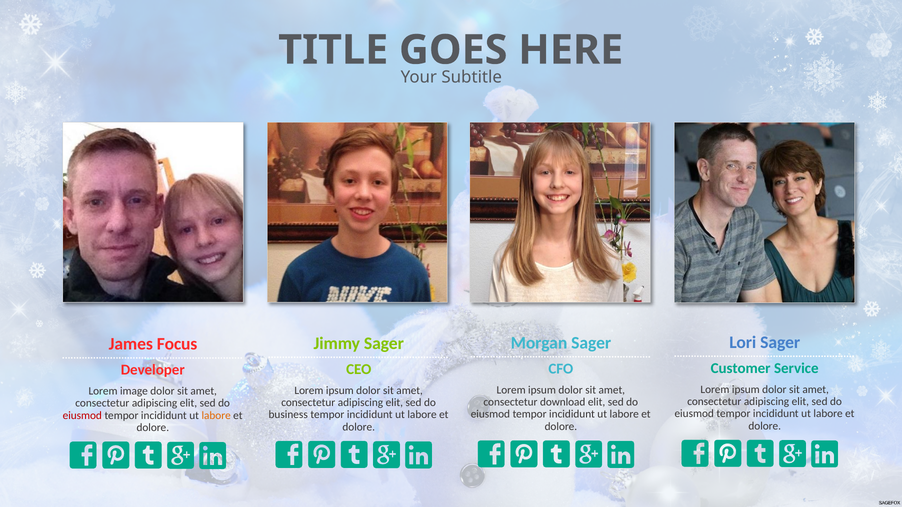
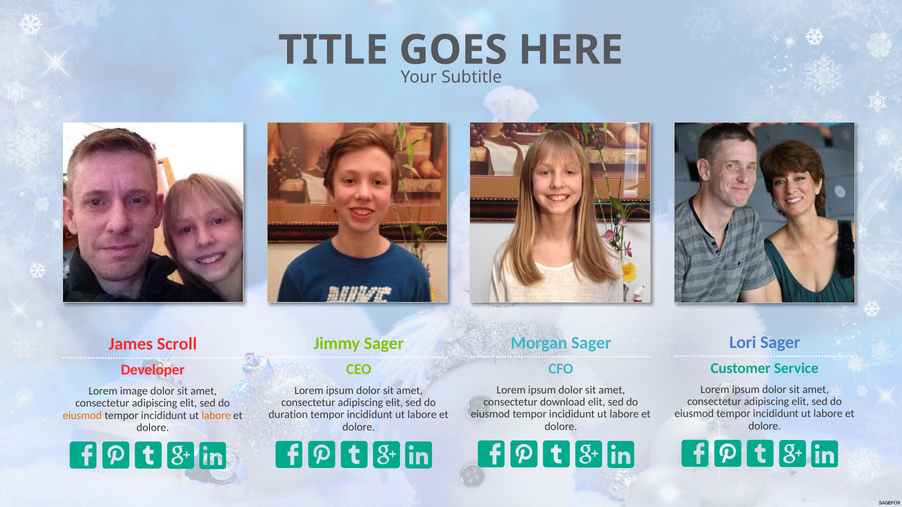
Focus: Focus -> Scroll (177, 344)
business: business -> duration (288, 415)
eiusmod colour: red -> orange (82, 416)
